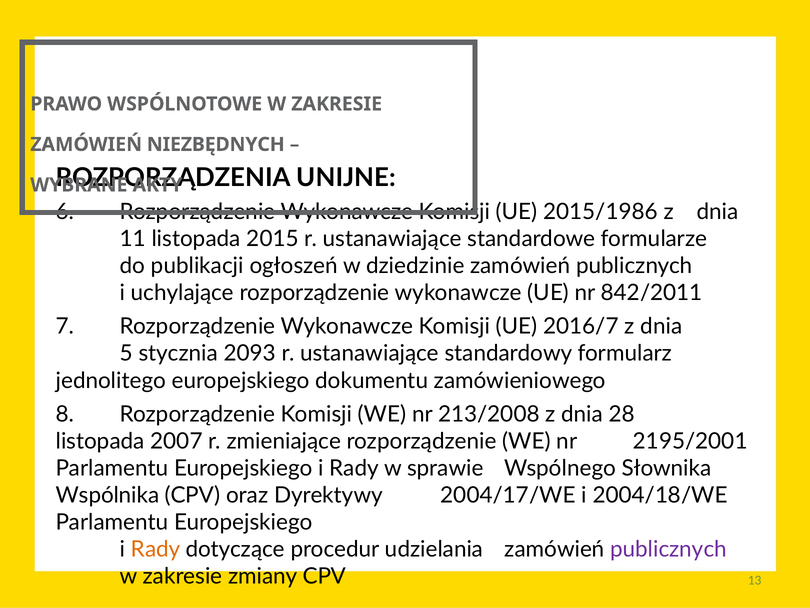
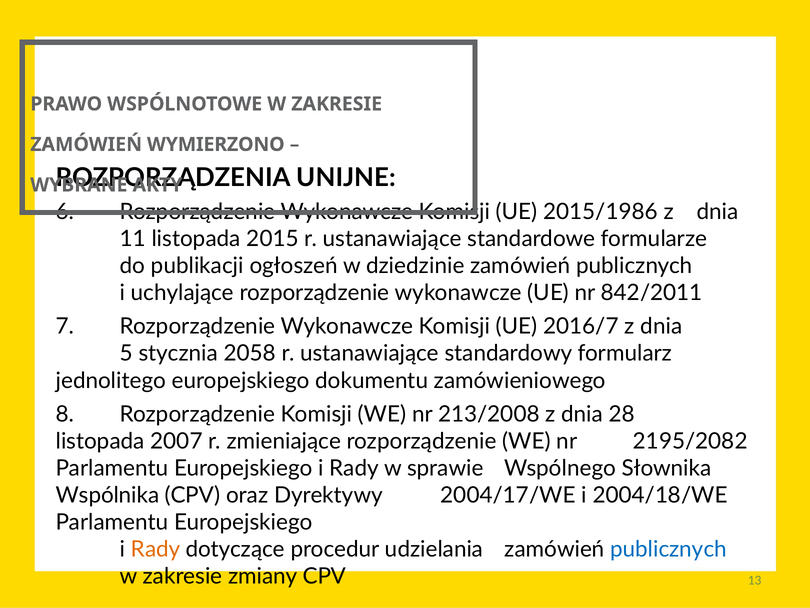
NIEZBĘDNYCH: NIEZBĘDNYCH -> WYMIERZONO (216, 144)
2093: 2093 -> 2058 (250, 353)
2195/2001: 2195/2001 -> 2195/2082 (690, 441)
publicznych colour: purple -> blue (669, 549)
